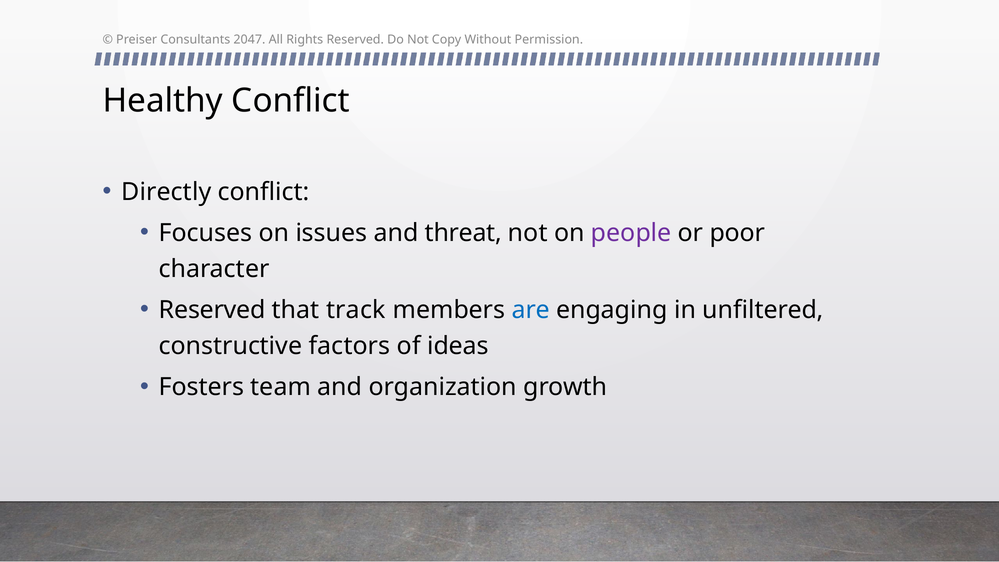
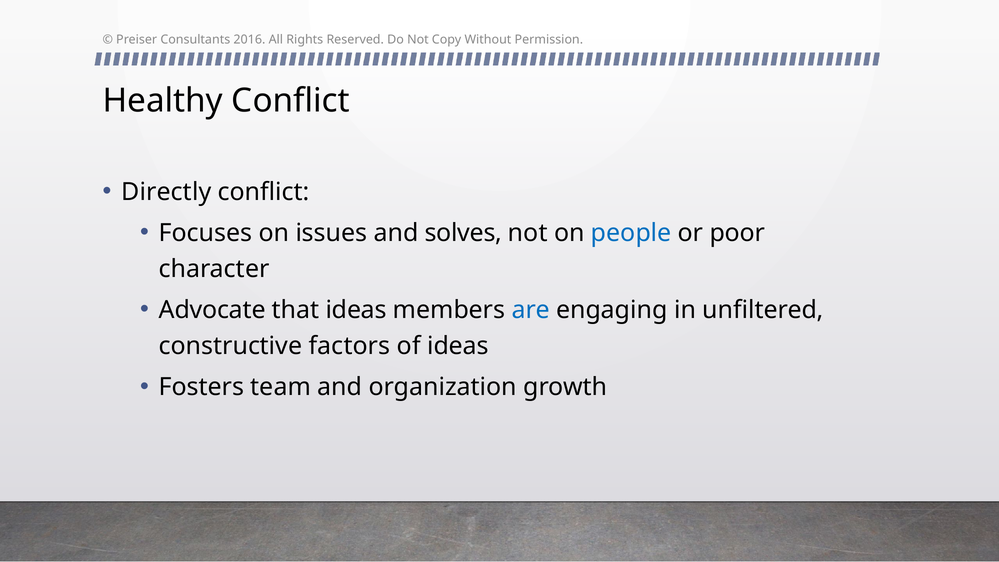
2047: 2047 -> 2016 (249, 39)
threat: threat -> solves (463, 233)
people colour: purple -> blue (631, 233)
Reserved: Reserved -> Advocate (212, 310)
that track: track -> ideas (356, 310)
